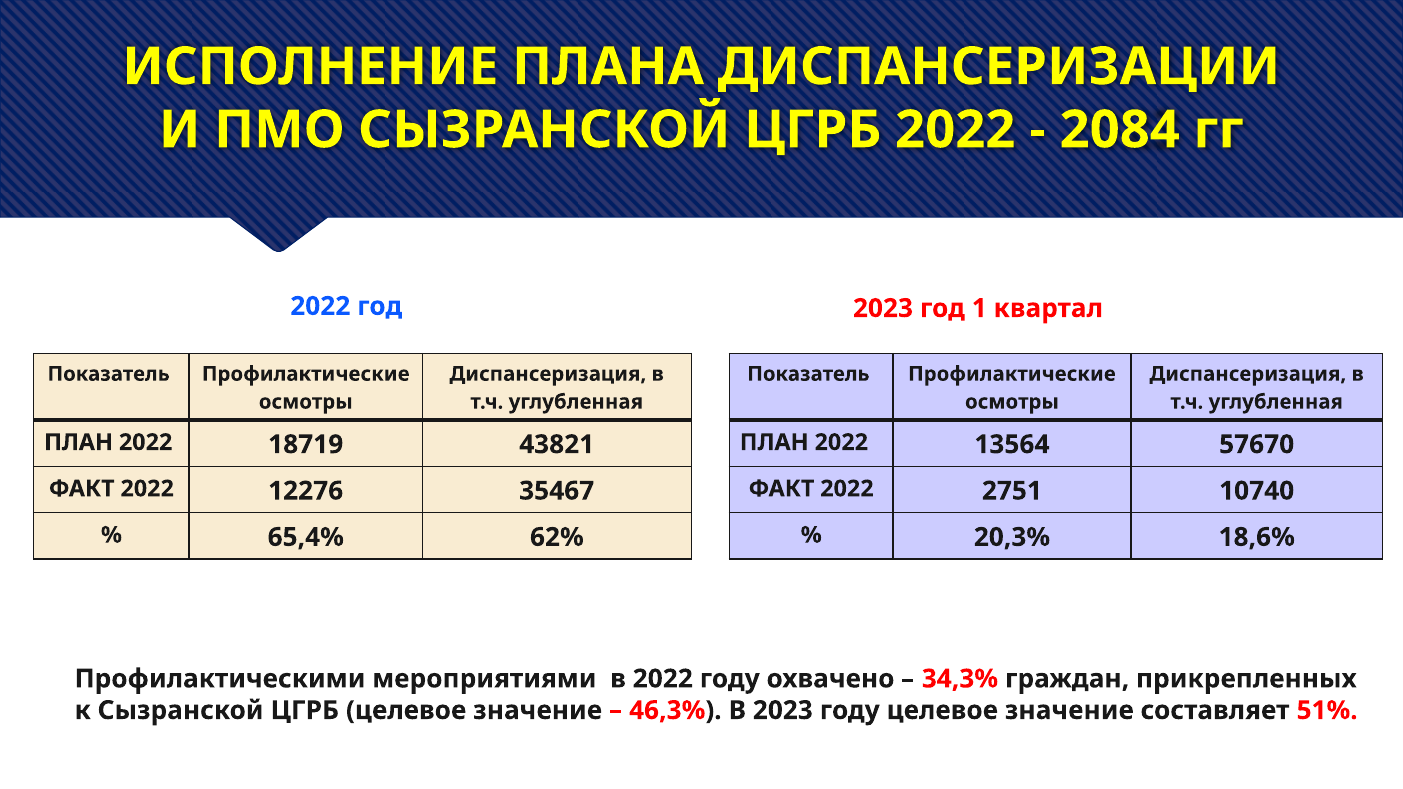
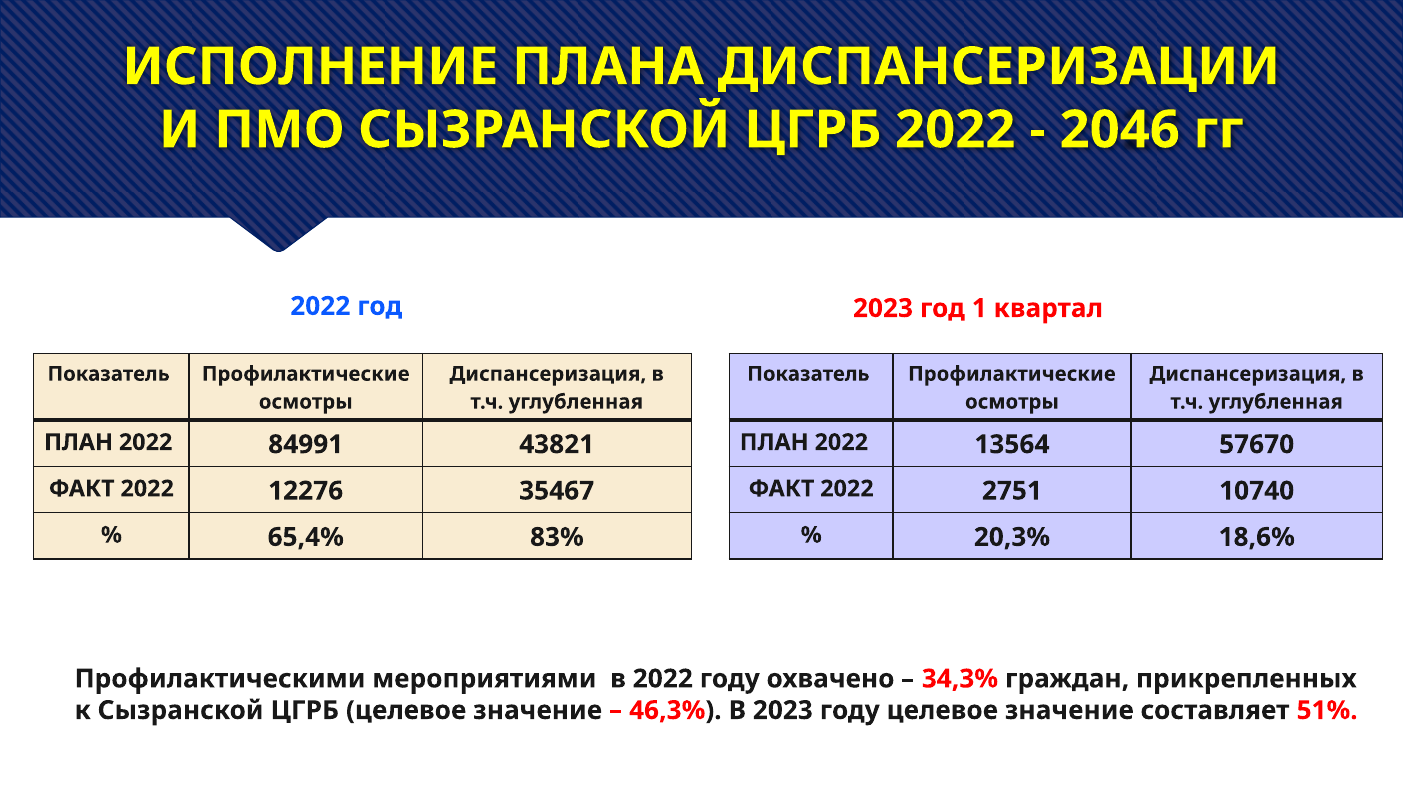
2084: 2084 -> 2046 (1120, 130)
18719: 18719 -> 84991 (306, 445)
62%: 62% -> 83% (557, 537)
